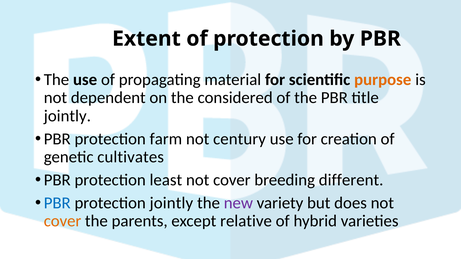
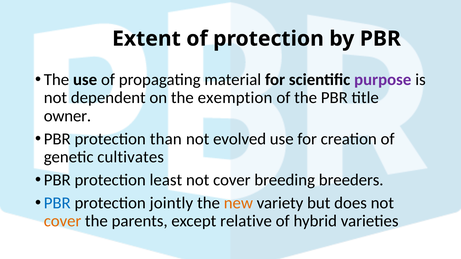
purpose colour: orange -> purple (383, 80)
considered: considered -> exemption (235, 98)
jointly: jointly -> owner (67, 116)
farm: farm -> than (166, 139)
century: century -> evolved (240, 139)
different: different -> breeders (351, 180)
new colour: purple -> orange (238, 203)
